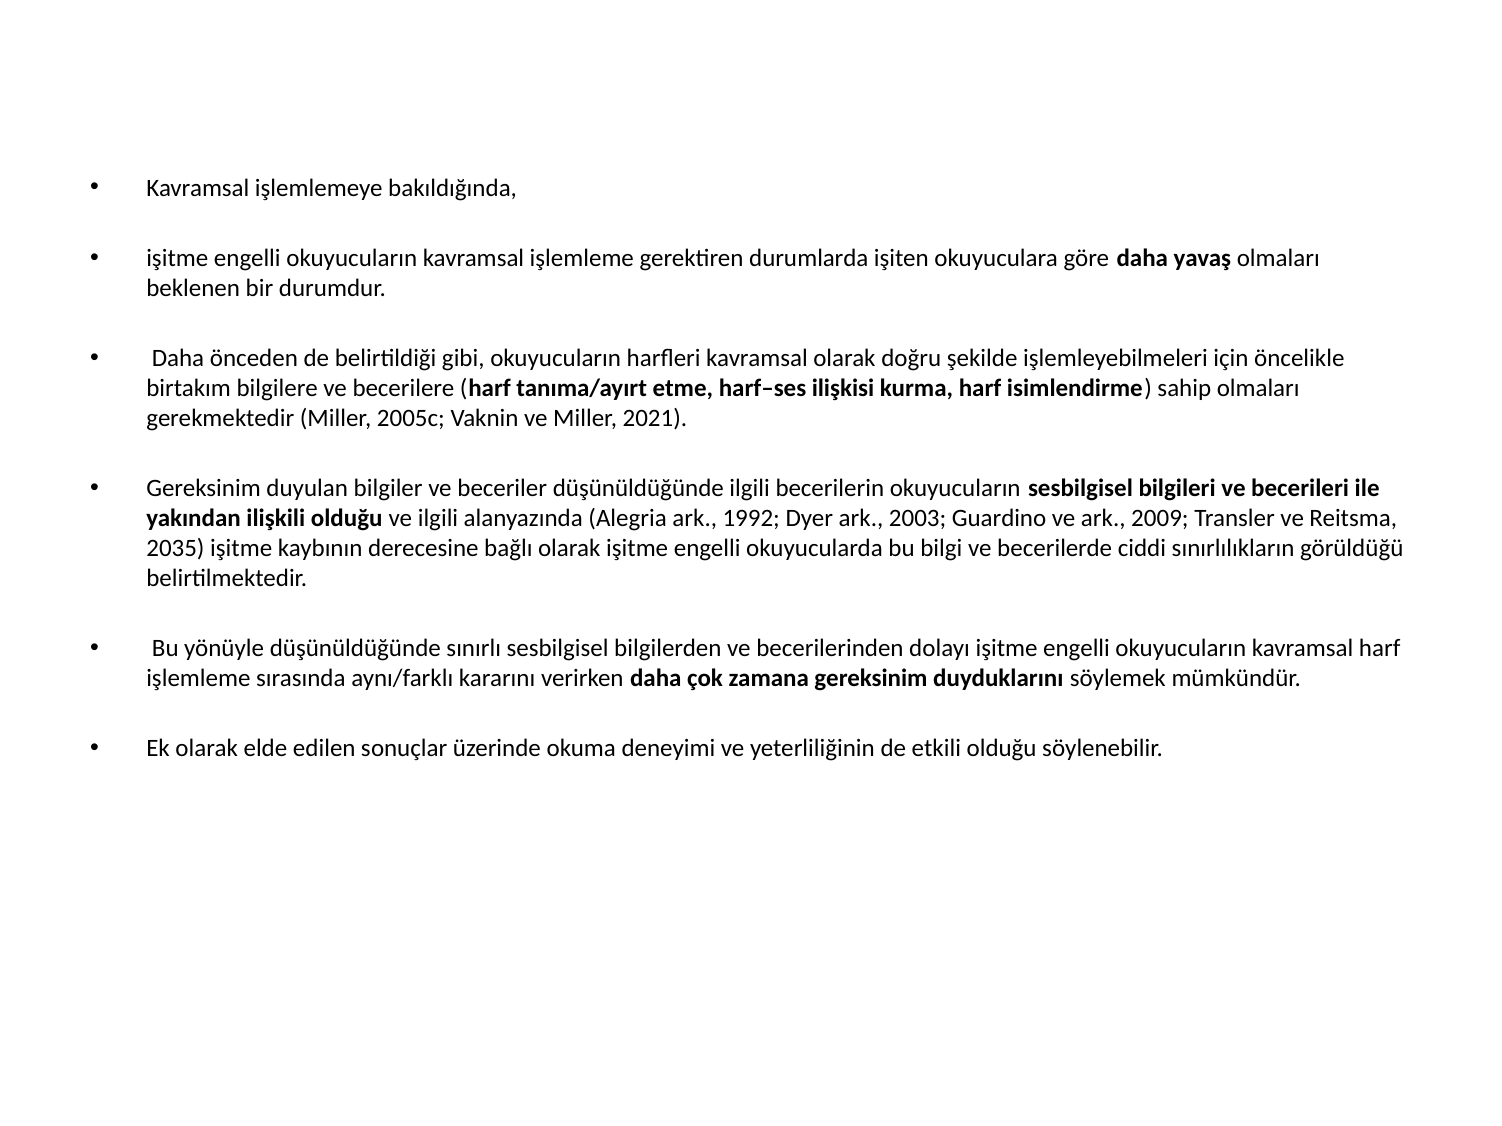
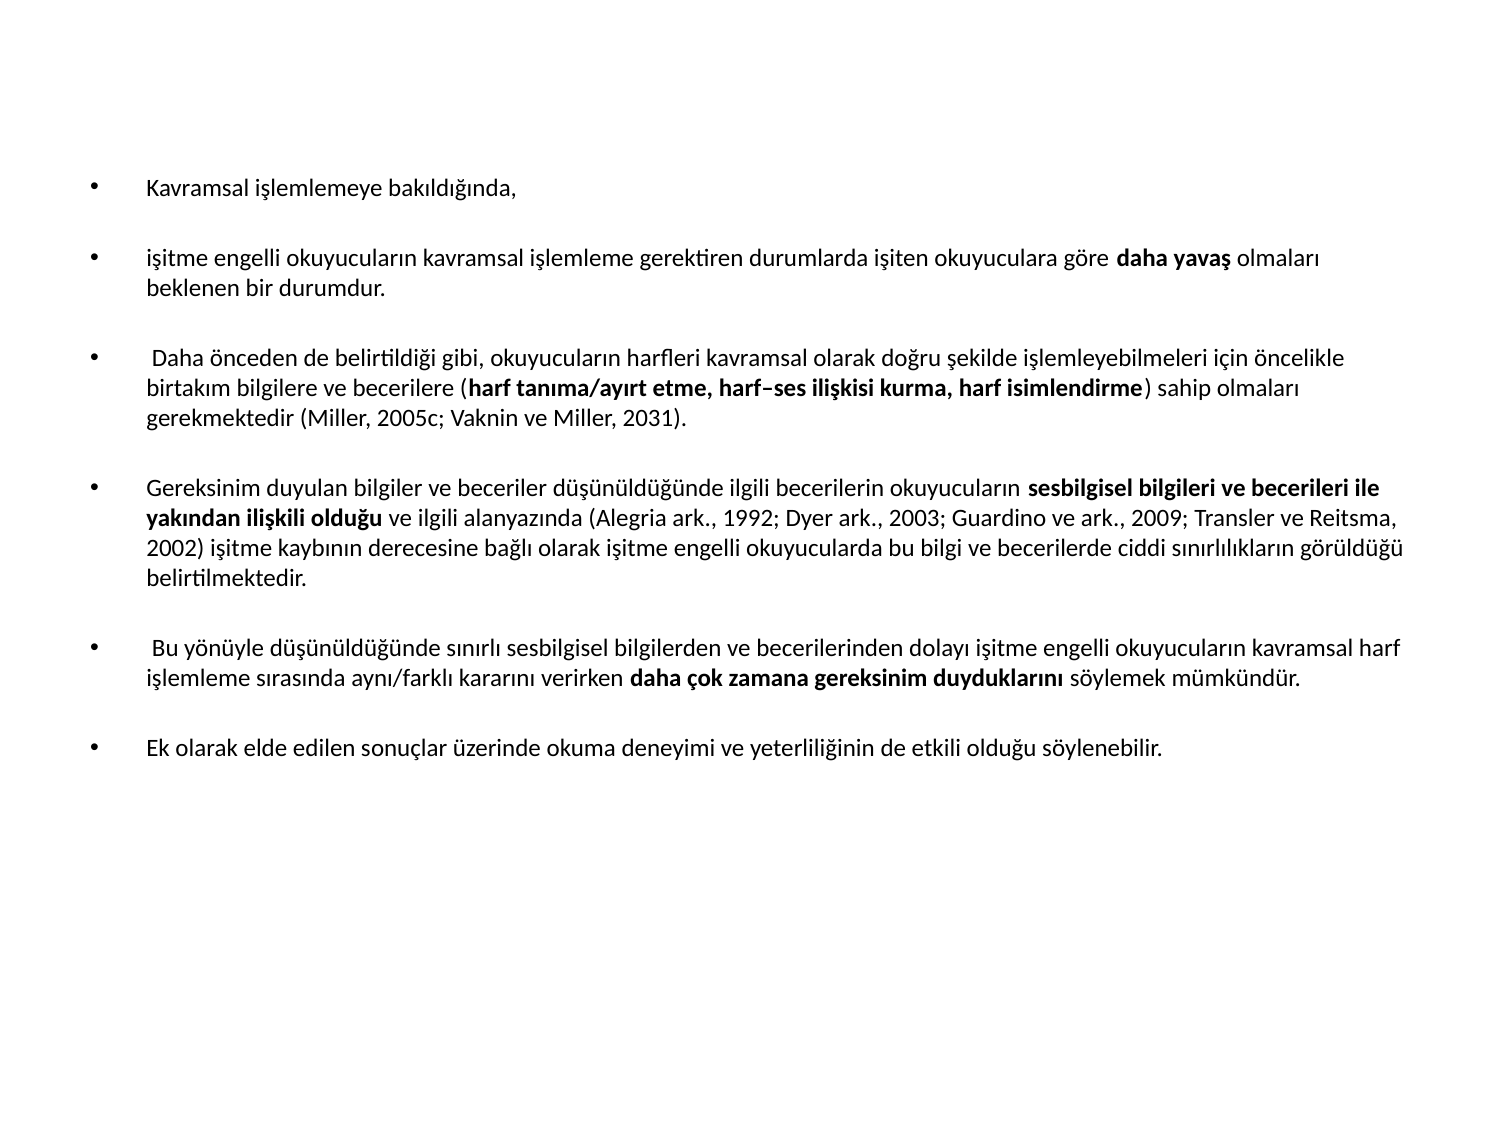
2021: 2021 -> 2031 (655, 419)
2035: 2035 -> 2002 (176, 549)
